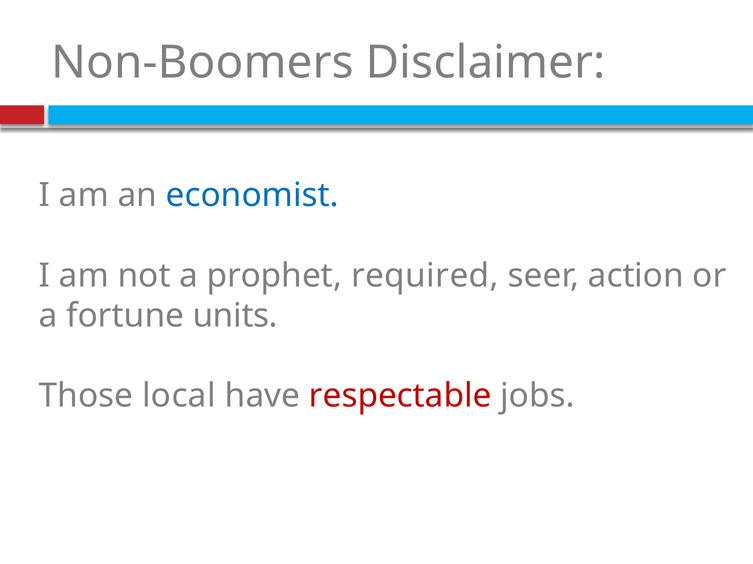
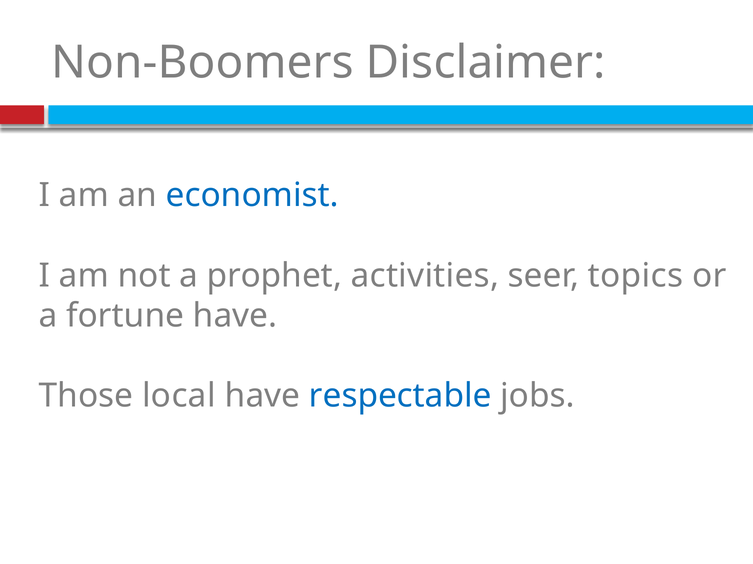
required: required -> activities (425, 276)
action: action -> topics (636, 276)
fortune units: units -> have (235, 316)
respectable colour: red -> blue (400, 396)
